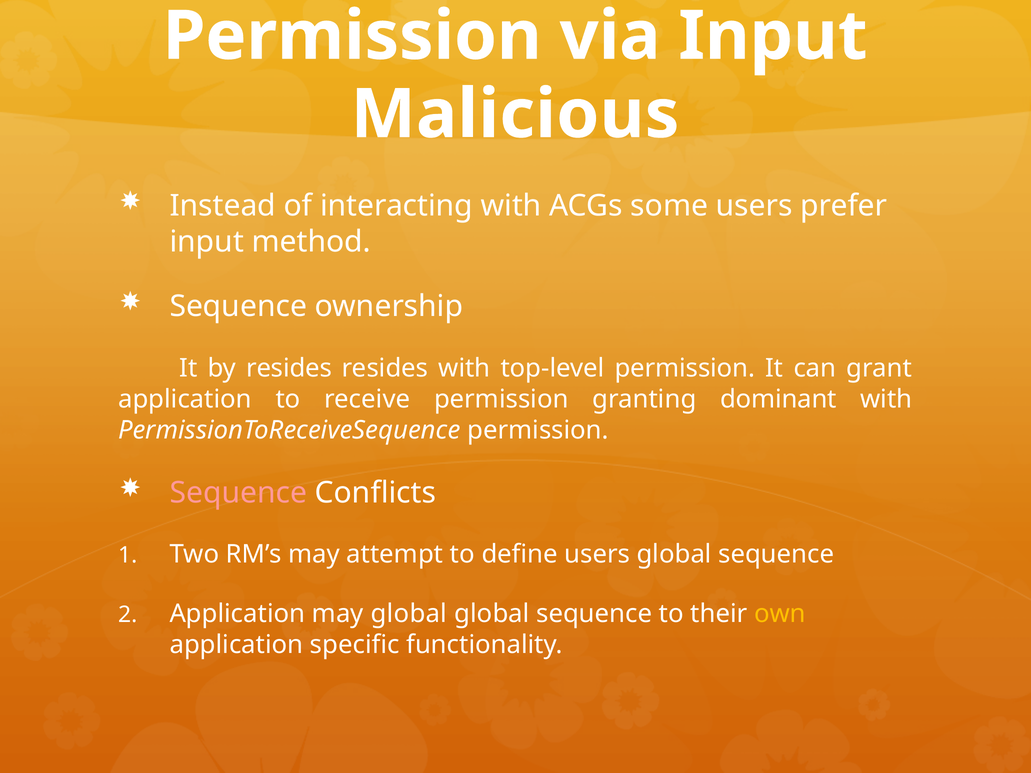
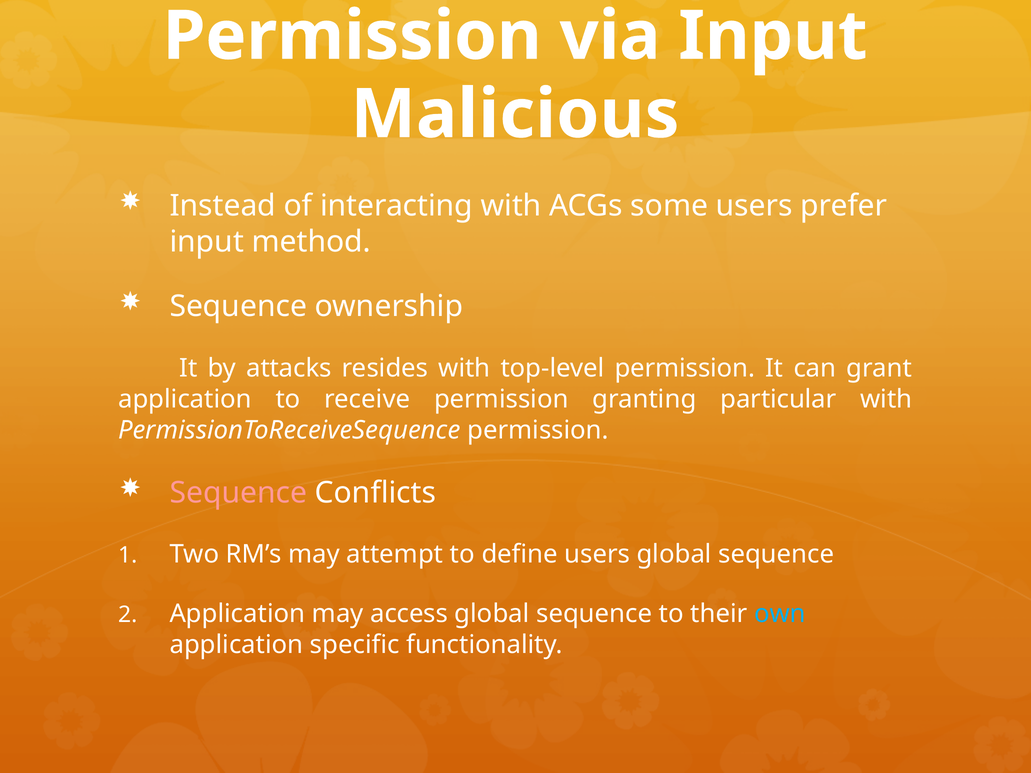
by resides: resides -> attacks (289, 368)
dominant: dominant -> particular (778, 399)
may global: global -> access (409, 614)
own colour: yellow -> light blue (780, 614)
